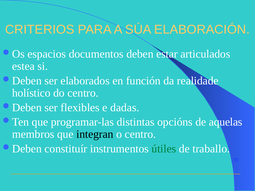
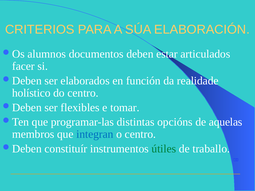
espacios: espacios -> alumnos (47, 54)
estea: estea -> facer (23, 66)
dadas: dadas -> tomar (125, 108)
integran colour: black -> blue (95, 134)
